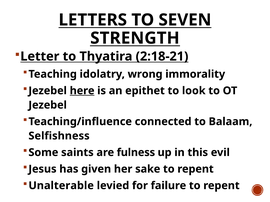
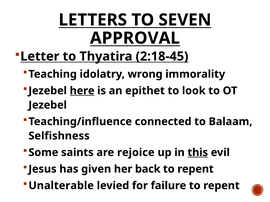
STRENGTH: STRENGTH -> APPROVAL (135, 38)
2:18-21: 2:18-21 -> 2:18-45 (162, 57)
fulness: fulness -> rejoice (136, 153)
this underline: none -> present (198, 153)
sake: sake -> back (148, 169)
